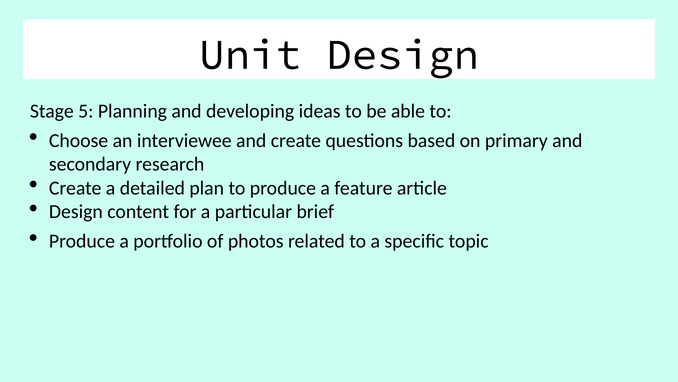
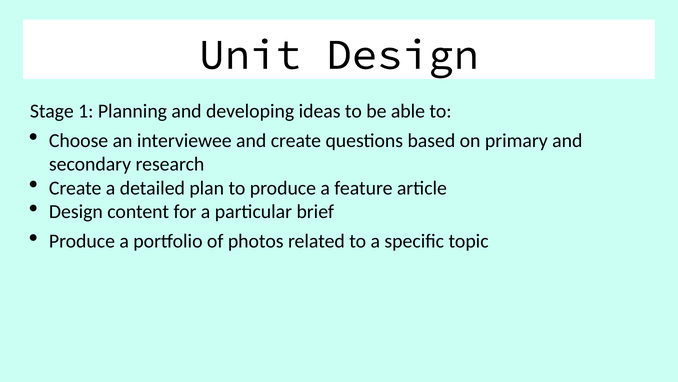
5: 5 -> 1 (86, 111)
